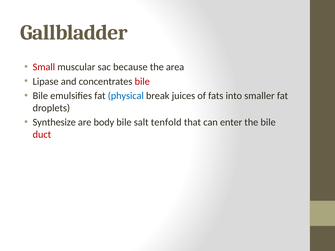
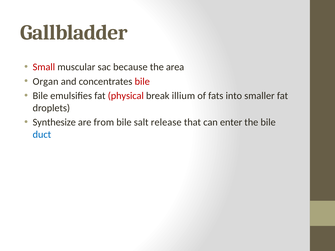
Lipase: Lipase -> Organ (46, 81)
physical colour: blue -> red (126, 96)
juices: juices -> illium (183, 96)
body: body -> from (104, 122)
tenfold: tenfold -> release (166, 122)
duct colour: red -> blue (42, 135)
